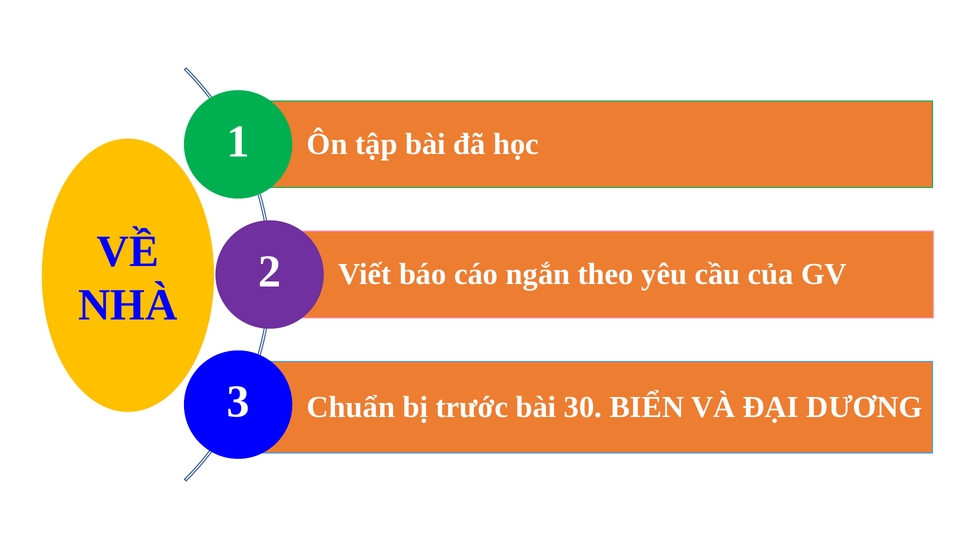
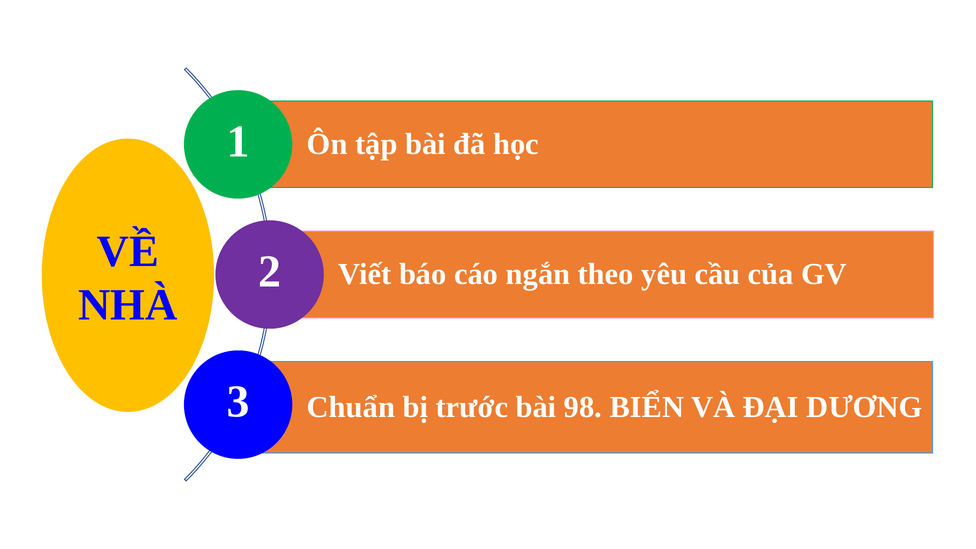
30: 30 -> 98 (583, 407)
